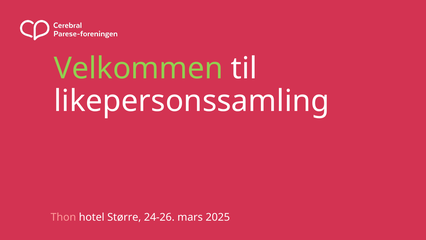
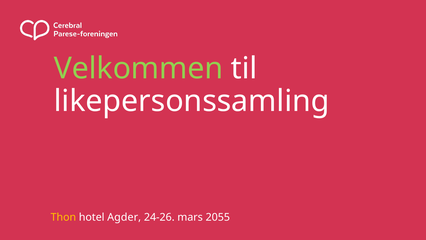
Thon colour: pink -> yellow (63, 217)
Større: Større -> Agder (124, 217)
2025: 2025 -> 2055 (218, 217)
